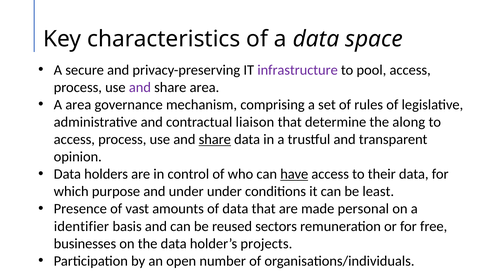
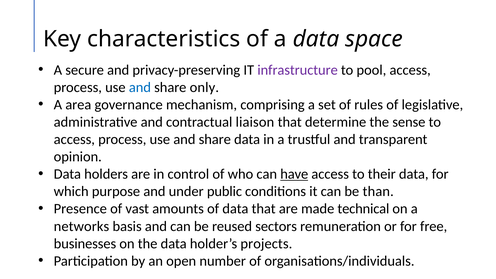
and colour: purple -> blue (140, 87)
share area: area -> only (204, 87)
along: along -> sense (409, 122)
share underline: present -> none (215, 139)
under under: under -> public (224, 192)
least: least -> than (378, 192)
personal: personal -> technical (363, 209)
identifier: identifier -> networks (81, 226)
